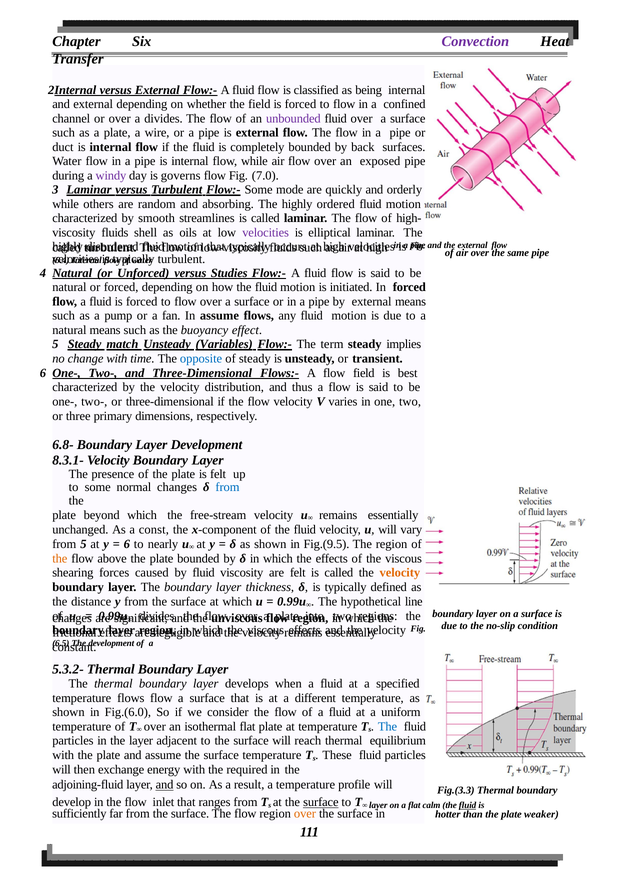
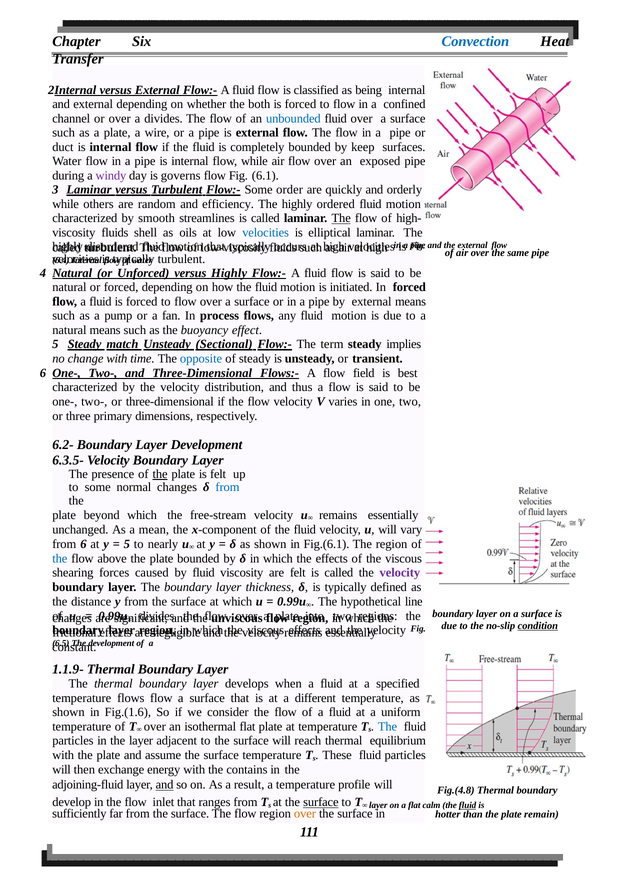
Convection colour: purple -> blue (475, 42)
the field: field -> both (259, 104)
unbounded colour: purple -> blue (293, 118)
back: back -> keep (363, 147)
7.0: 7.0 -> 6.1 (265, 176)
mode: mode -> order (290, 190)
absorbing: absorbing -> efficiency (228, 204)
The underline: none -> present (341, 218)
velocities colour: purple -> blue (266, 233)
versus Studies: Studies -> Highly (229, 273)
In assume: assume -> process (219, 316)
Variables: Variables -> Sectional (224, 344)
6.8-: 6.8- -> 6.2- (63, 445)
8.3.1-: 8.3.1- -> 6.3.5- (68, 461)
the underline: none -> present (160, 474)
const: const -> mean (154, 530)
from 5: 5 -> 6 (83, 544)
6: 6 -> 5 (127, 544)
Fig.(9.5: Fig.(9.5 -> Fig.(6.1 (326, 544)
the colour: orange -> blue (60, 559)
velocity colour: orange -> purple (400, 573)
condition underline: none -> present (538, 626)
5.3.2-: 5.3.2- -> 1.1.9- (68, 670)
Fig.(6.0: Fig.(6.0 -> Fig.(1.6 (128, 712)
required: required -> contains (247, 770)
Fig.(3.3: Fig.(3.3 -> Fig.(4.8 (456, 791)
weaker: weaker -> remain (541, 815)
